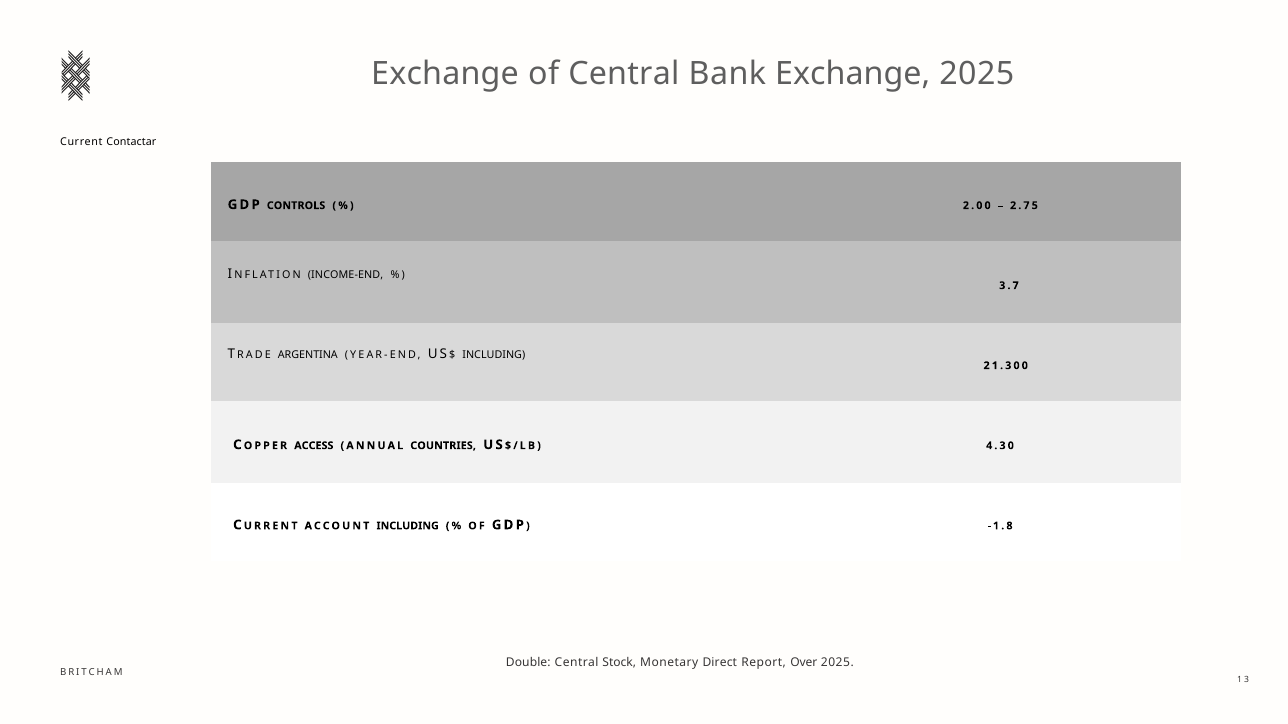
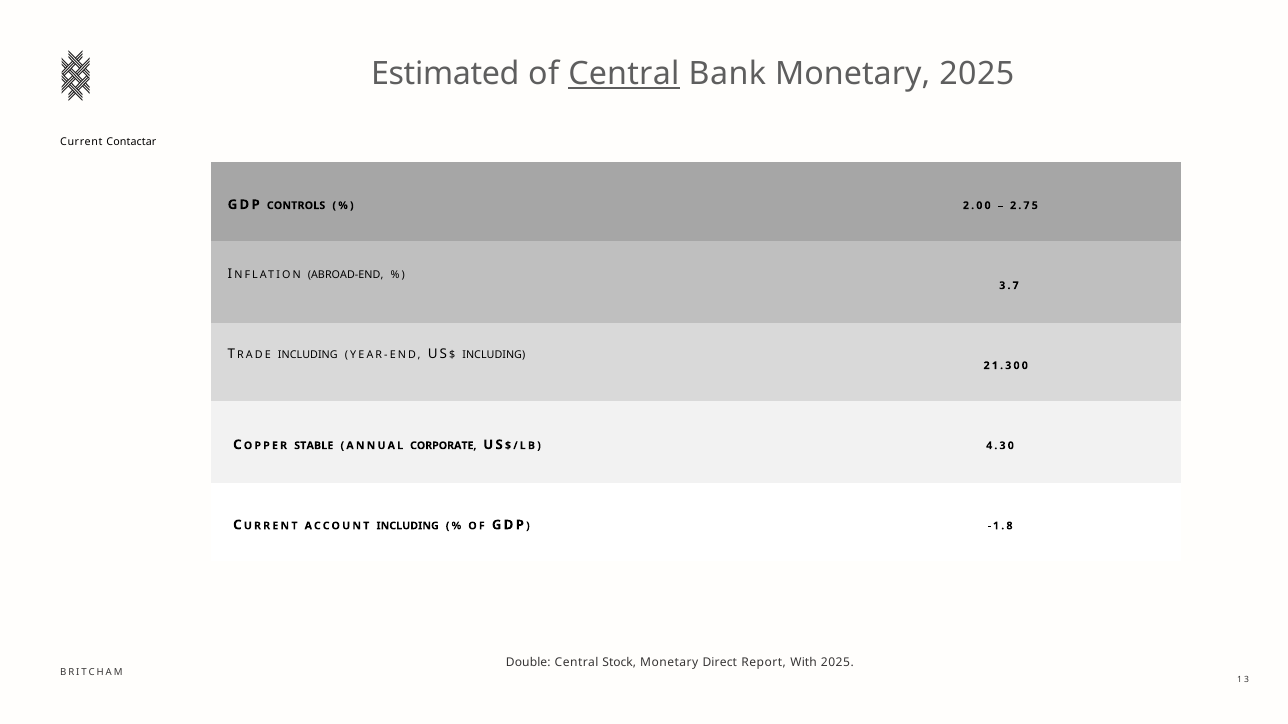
Exchange: Exchange -> Estimated (445, 74)
Central underline: none -> present (624, 74)
Bank Exchange: Exchange -> Monetary (853, 74)
INCOME-END: INCOME-END -> ABROAD-END (346, 275)
ARGENTINA: ARGENTINA -> INCLUDING (308, 355)
ACCESS: ACCESS -> STABLE (314, 446)
COUNTRIES: COUNTRIES -> CORPORATE (443, 446)
Over: Over -> With (804, 663)
